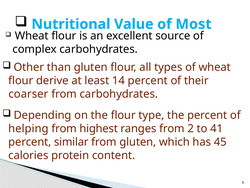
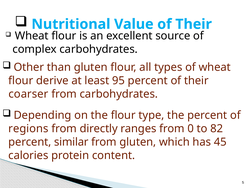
Value of Most: Most -> Their (194, 24)
14: 14 -> 95 (119, 80)
helping: helping -> regions (28, 128)
highest: highest -> directly (99, 128)
2: 2 -> 0 (191, 128)
41: 41 -> 82 (217, 128)
